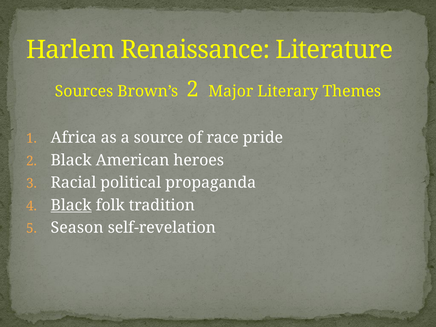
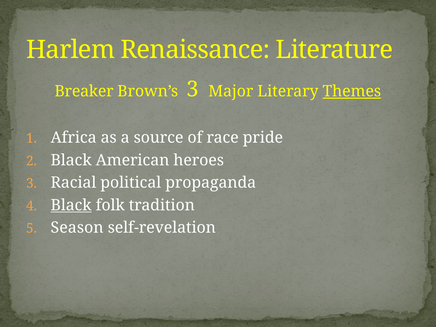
Sources: Sources -> Breaker (84, 91)
Brown’s 2: 2 -> 3 (193, 89)
Themes underline: none -> present (352, 91)
